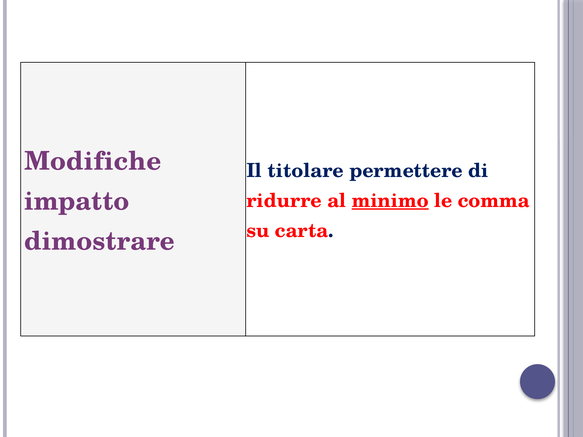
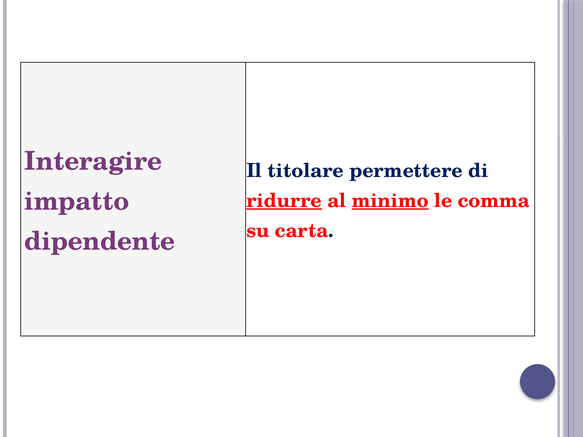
Modifiche: Modifiche -> Interagire (93, 161)
ridurre underline: none -> present (284, 201)
dimostrare: dimostrare -> dipendente (100, 241)
